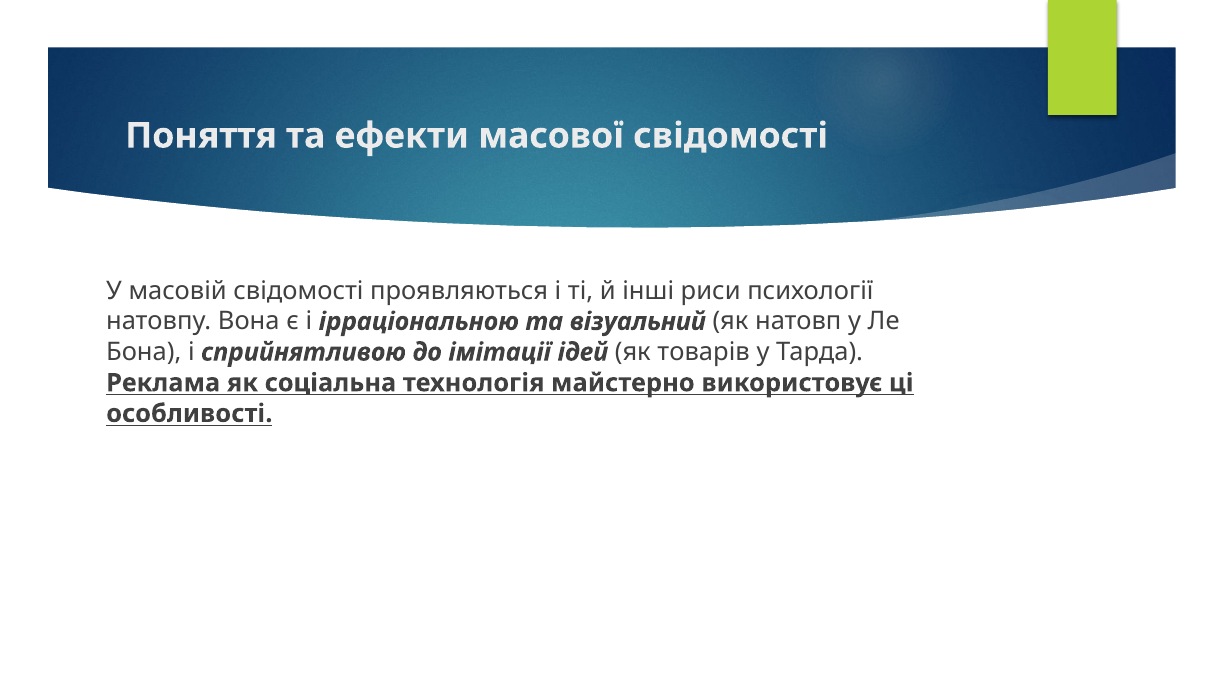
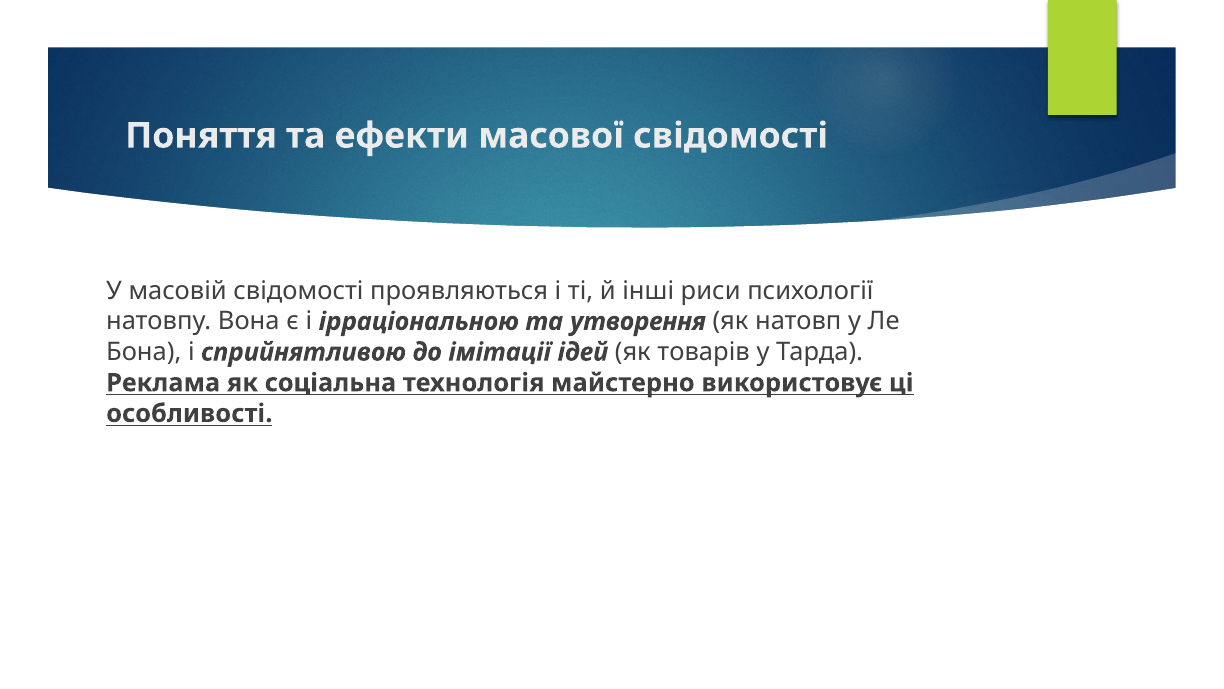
візуальний: візуальний -> утворення (638, 321)
